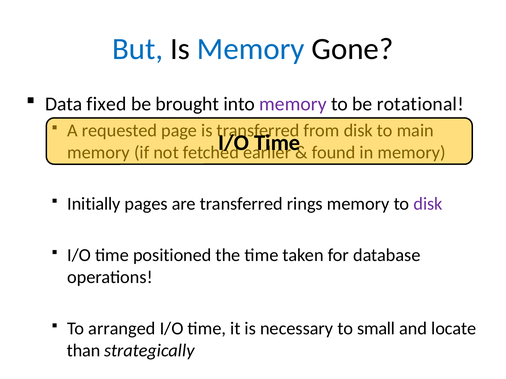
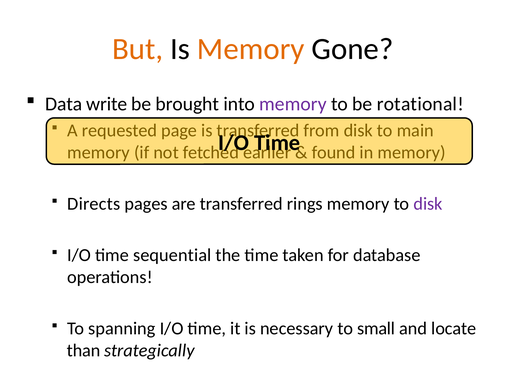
But colour: blue -> orange (138, 49)
Memory colour: blue -> orange (251, 49)
fixed: fixed -> write (107, 104)
Initially: Initially -> Directs (94, 204)
positioned: positioned -> sequential (172, 256)
arranged: arranged -> spanning (122, 329)
